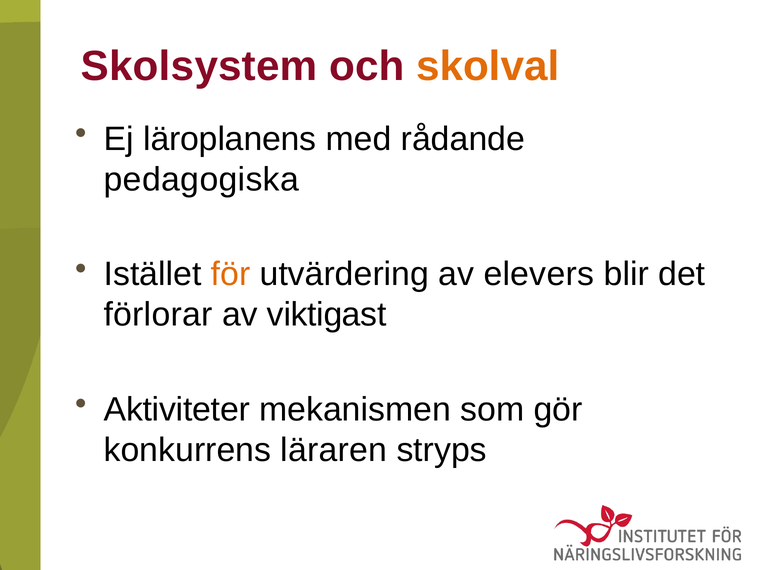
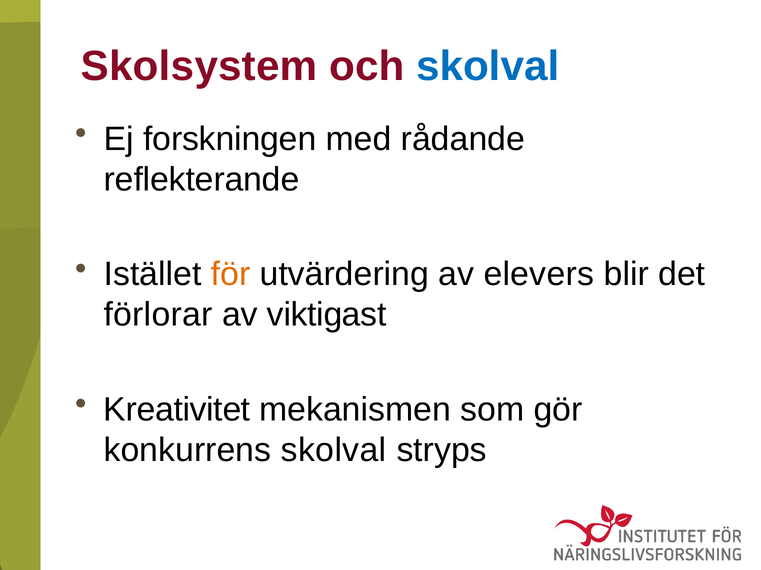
skolval colour: orange -> blue (488, 67)
läroplanens: läroplanens -> forskningen (230, 139)
pedagogiska: pedagogiska -> reflekterande (202, 180)
Aktiviteter: Aktiviteter -> Kreativitet (177, 410)
konkurrens läraren: läraren -> skolval (334, 451)
